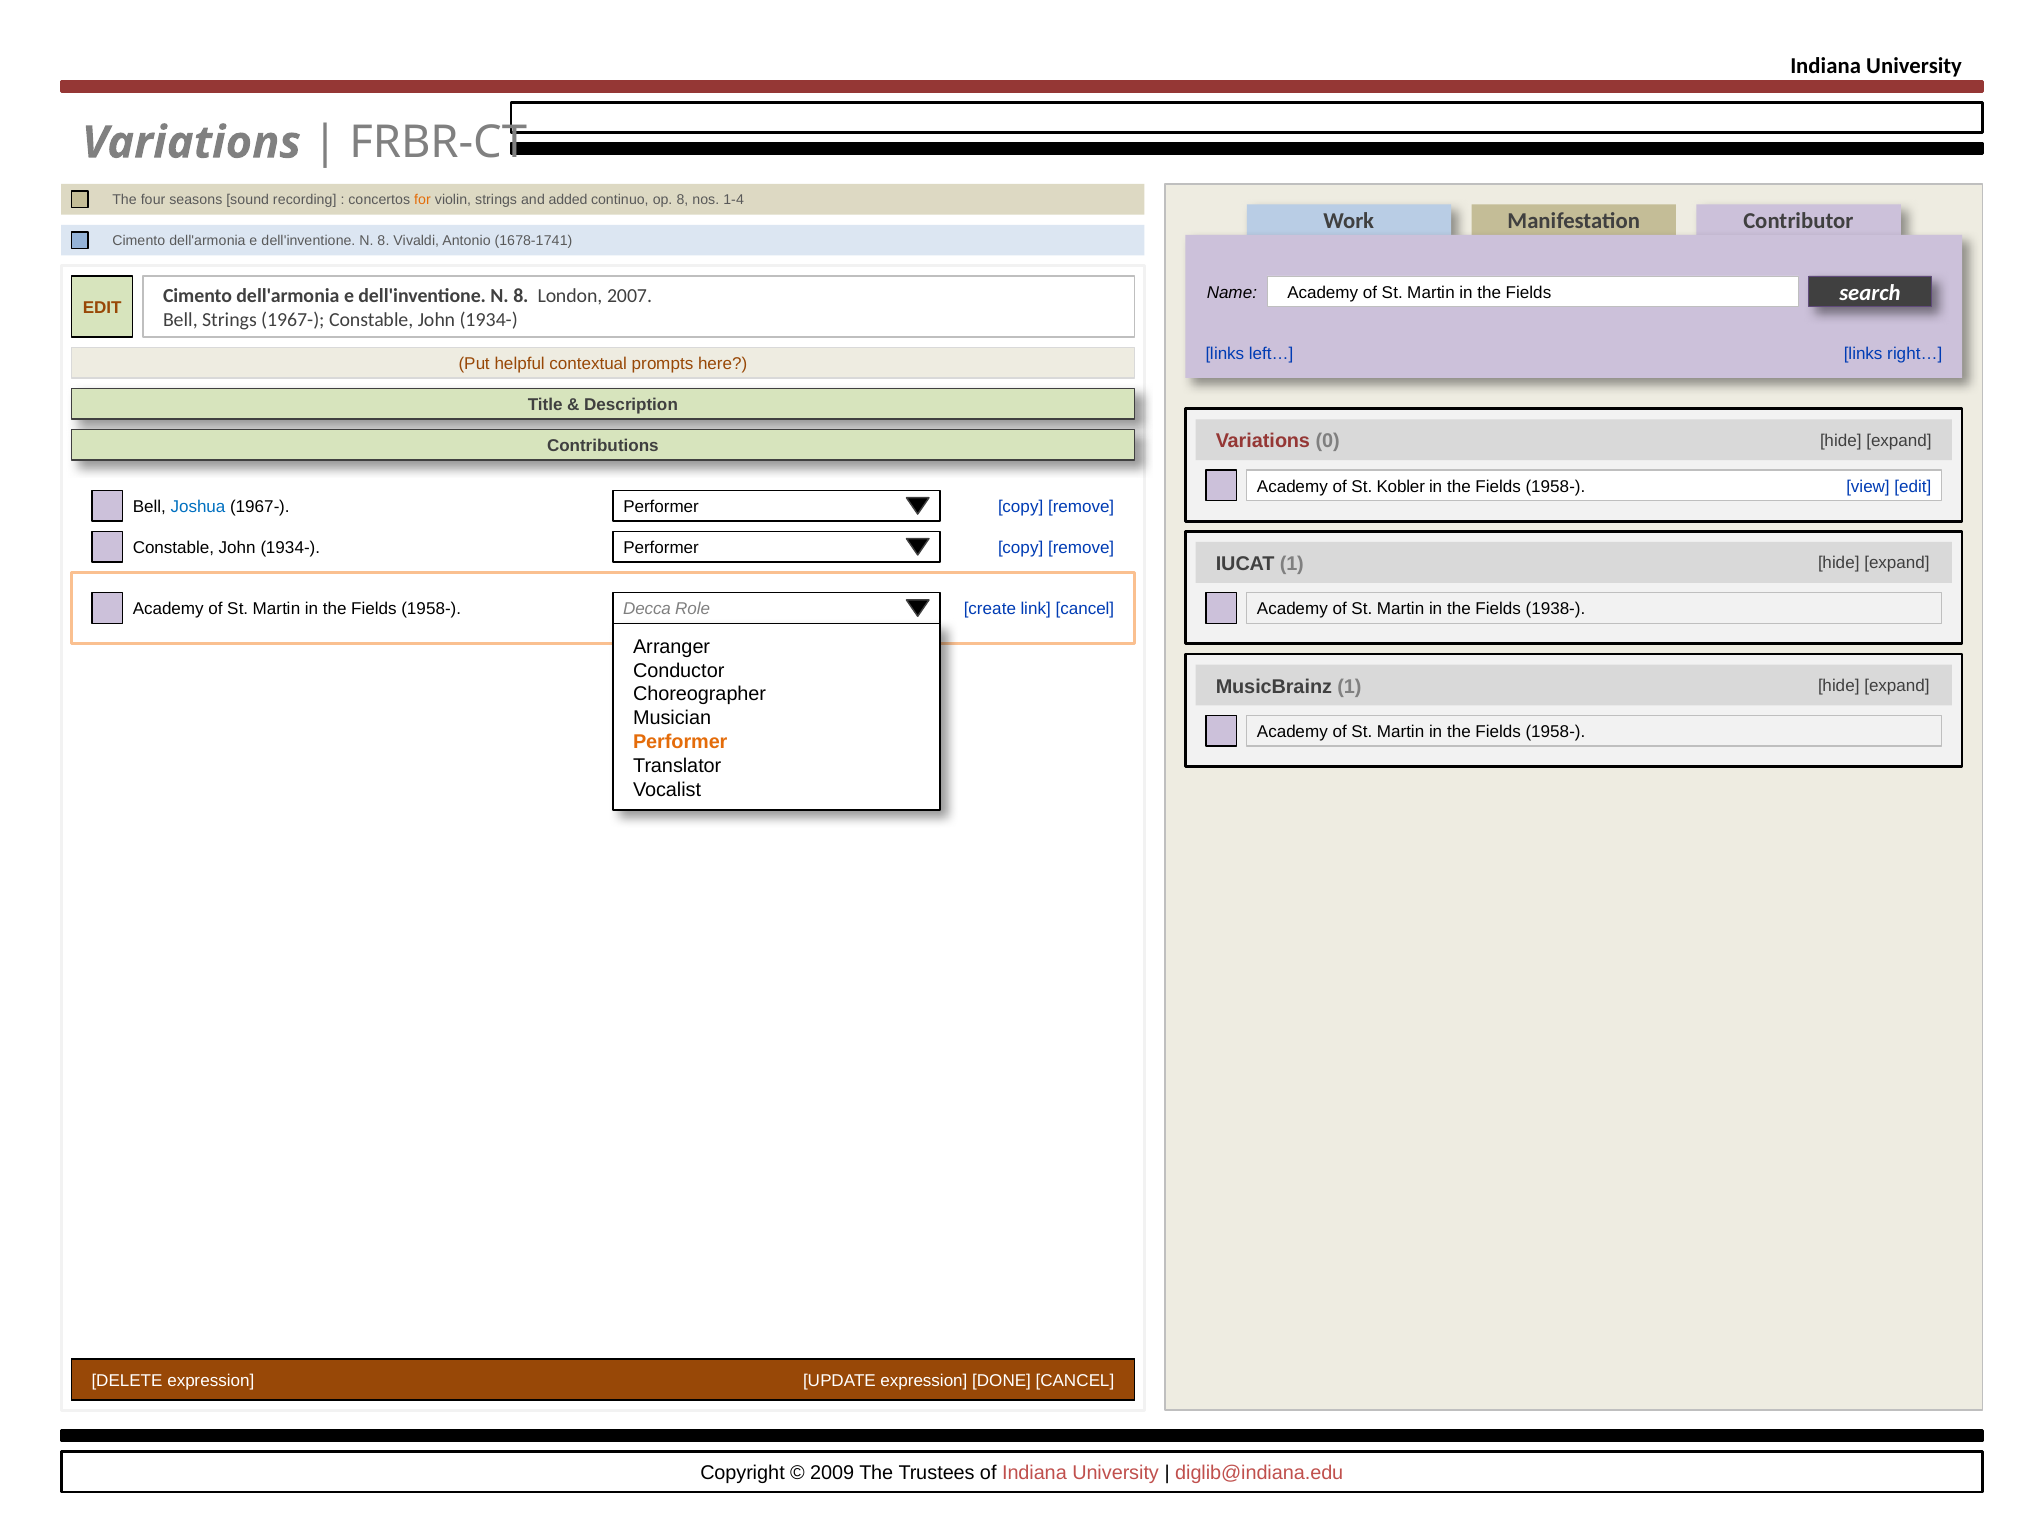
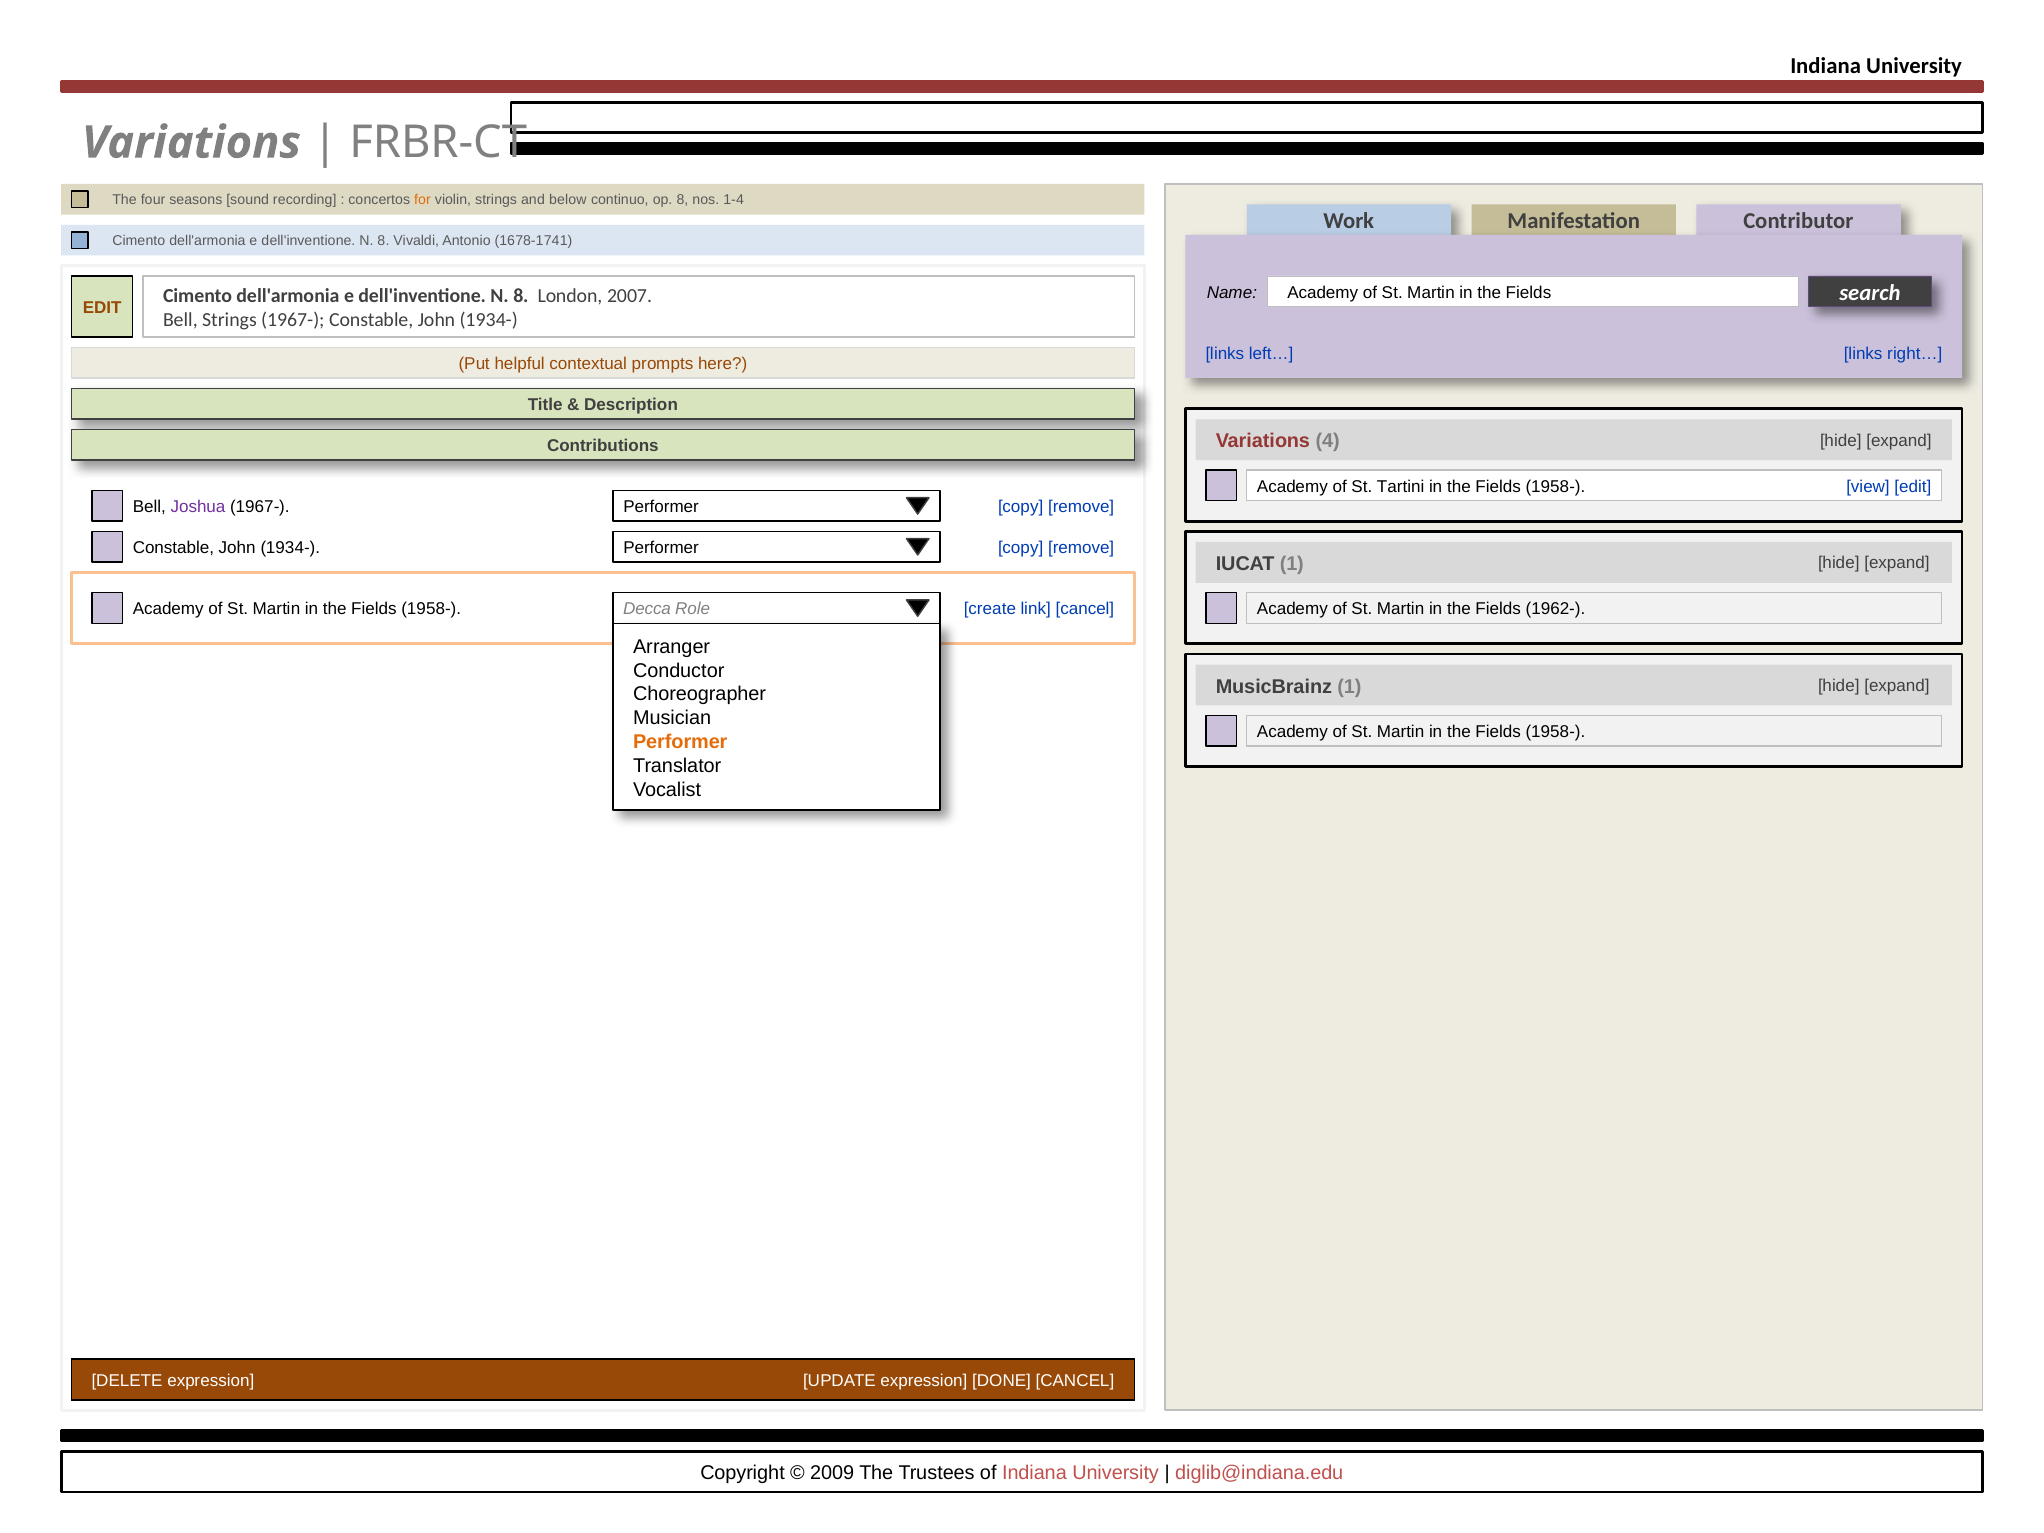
added: added -> below (568, 200)
0: 0 -> 4 (1328, 441)
Kobler: Kobler -> Tartini (1401, 487)
Joshua colour: blue -> purple (198, 507)
1938-: 1938- -> 1962- (1555, 609)
